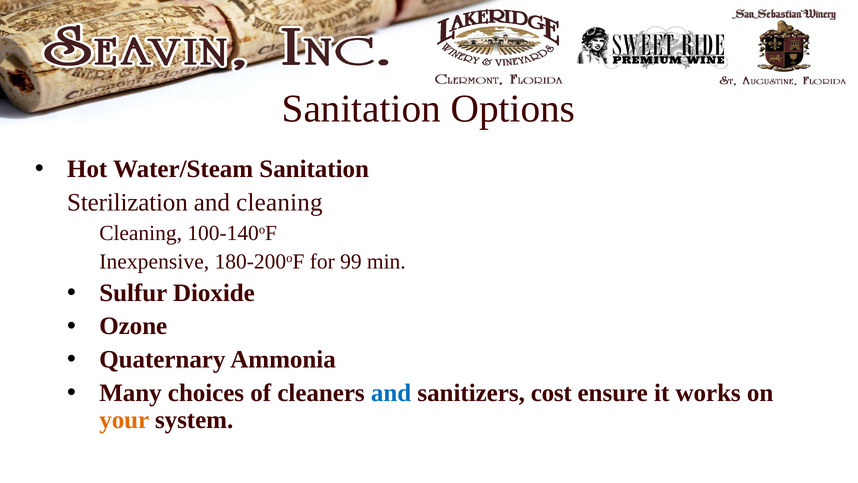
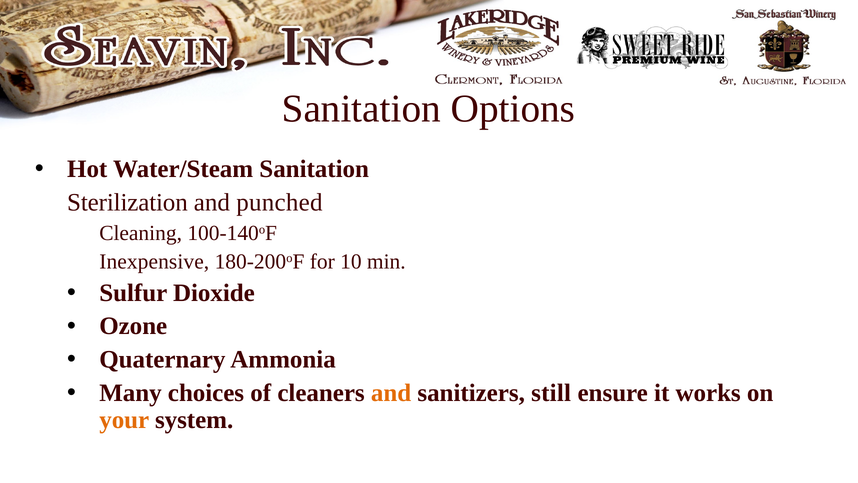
and cleaning: cleaning -> punched (279, 202)
99: 99 -> 10 (351, 261)
and colour: blue -> orange (391, 393)
cost: cost -> still (551, 393)
